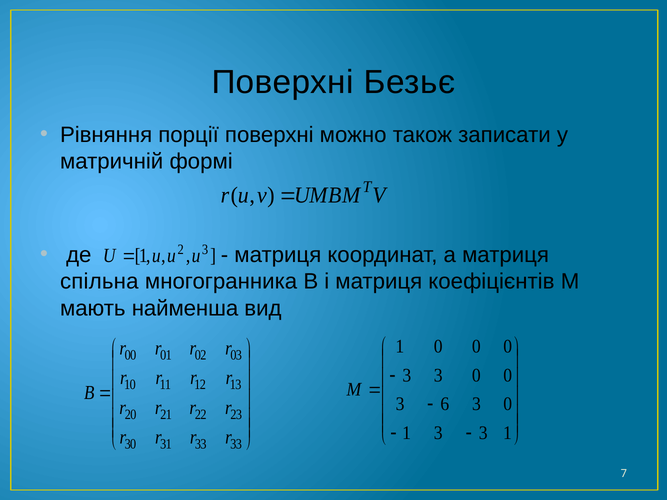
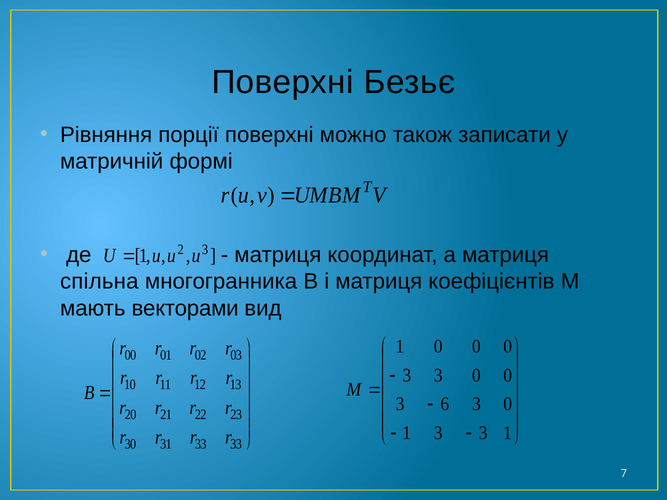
найменша: найменша -> векторами (185, 308)
